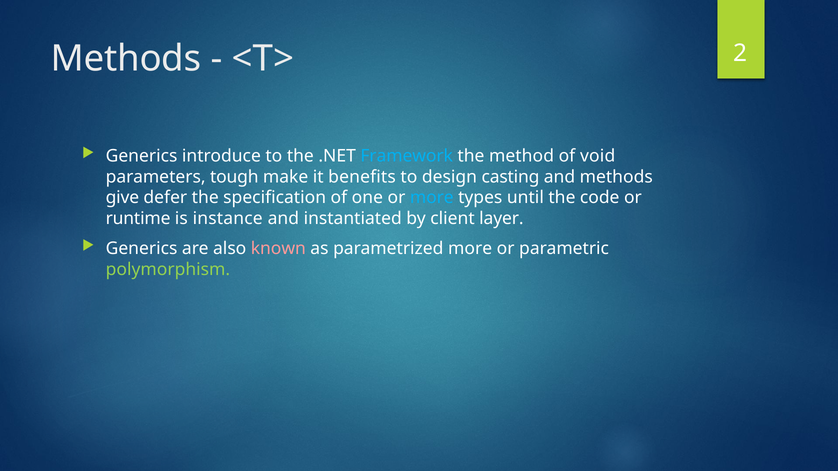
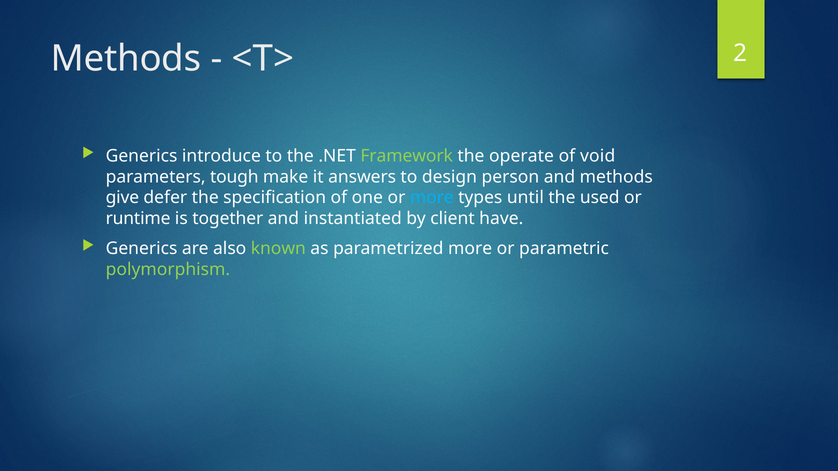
Framework colour: light blue -> light green (407, 156)
method: method -> operate (521, 156)
benefits: benefits -> answers (362, 177)
casting: casting -> person (510, 177)
code: code -> used (600, 198)
instance: instance -> together (228, 219)
layer: layer -> have (501, 219)
known colour: pink -> light green (278, 249)
